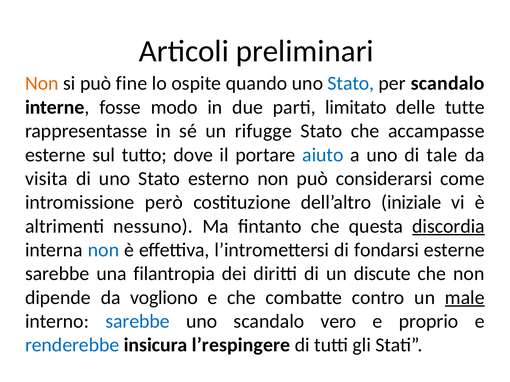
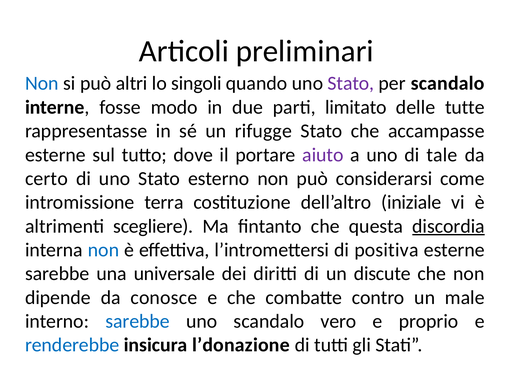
Non colour: orange -> blue (42, 84)
fine: fine -> altri (132, 84)
ospite: ospite -> singoli (196, 84)
Stato colour: blue -> purple (351, 84)
aiuto colour: blue -> purple (323, 155)
visita: visita -> certo (46, 179)
però: però -> terra (164, 203)
nessuno: nessuno -> scegliere (153, 226)
fondarsi: fondarsi -> positiva (386, 250)
filantropia: filantropia -> universale (174, 274)
vogliono: vogliono -> conosce (164, 298)
male underline: present -> none (465, 298)
l’respingere: l’respingere -> l’donazione (241, 346)
